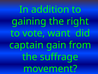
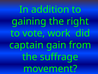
want: want -> work (59, 33)
